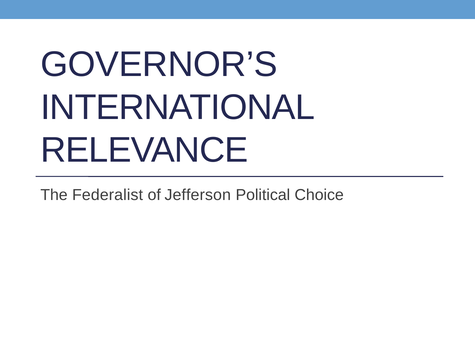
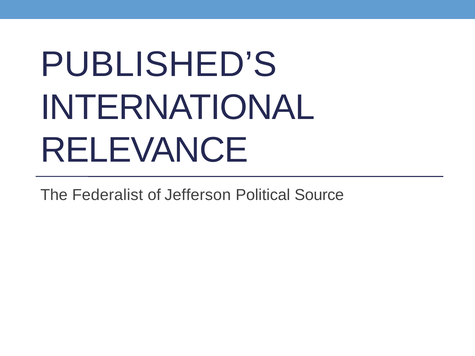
GOVERNOR’S: GOVERNOR’S -> PUBLISHED’S (159, 65)
Choice: Choice -> Source (319, 195)
